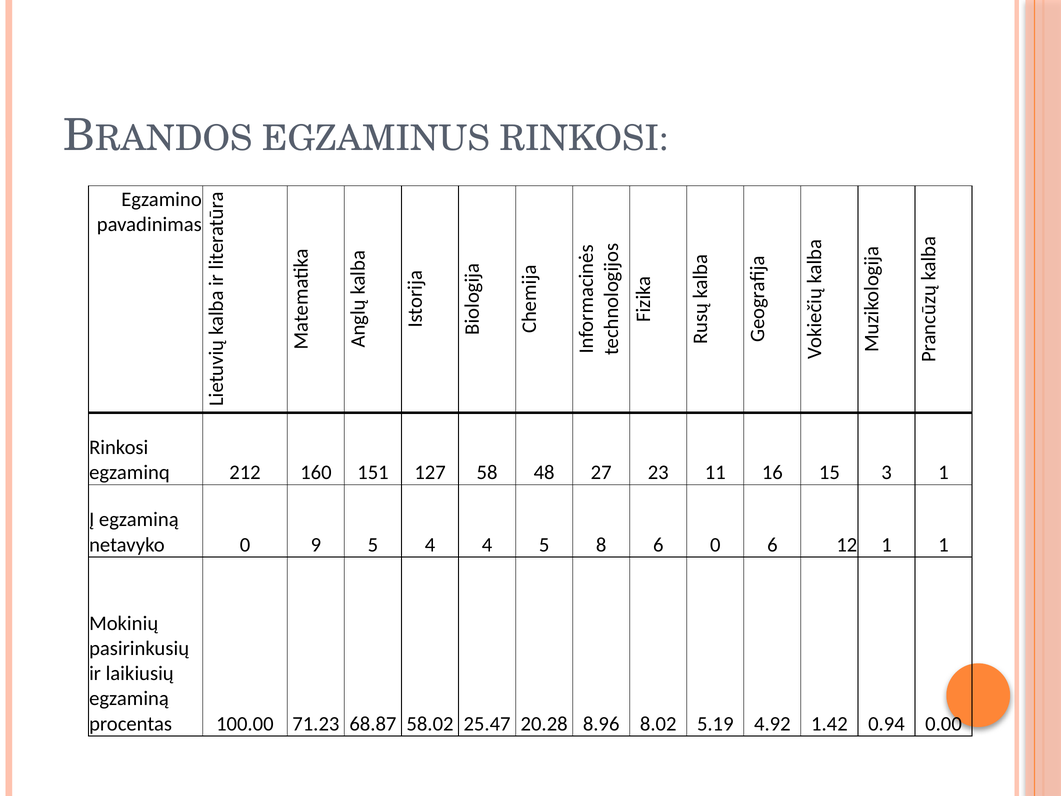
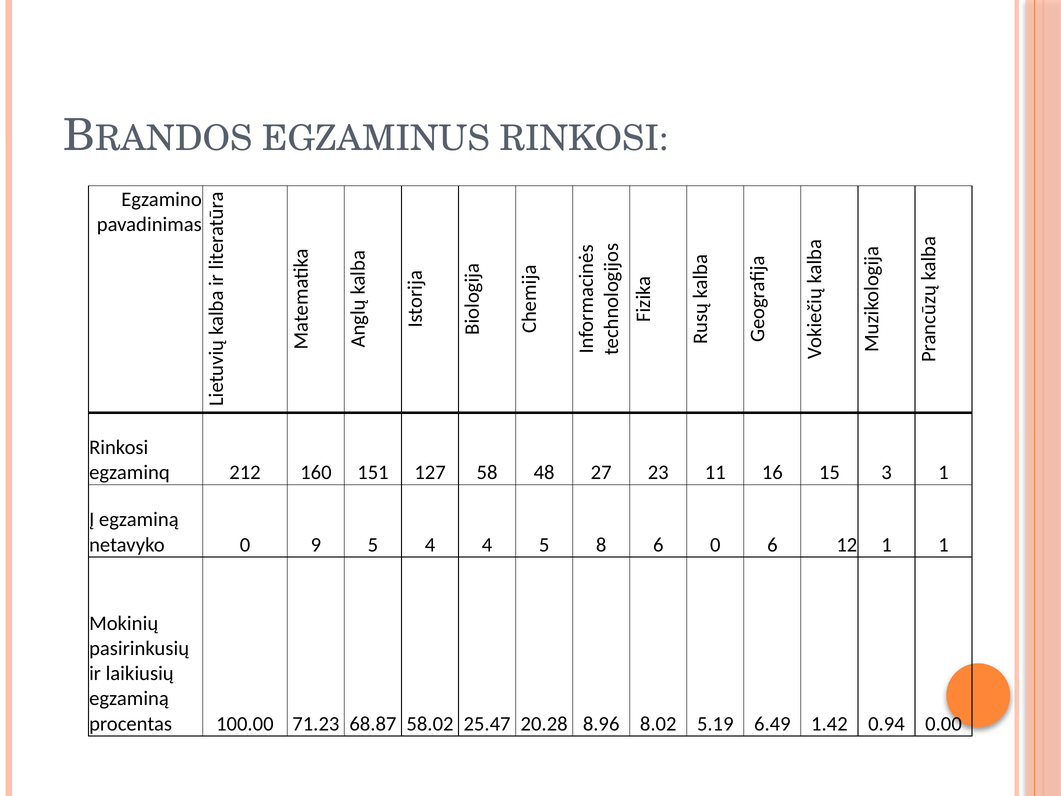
4.92: 4.92 -> 6.49 (772, 723)
